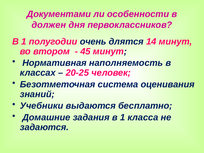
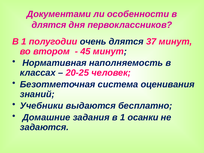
должен: должен -> длятся (49, 25)
14: 14 -> 37 (151, 42)
класса: класса -> осанки (143, 117)
